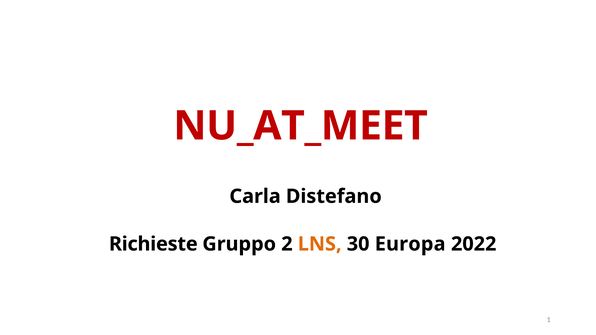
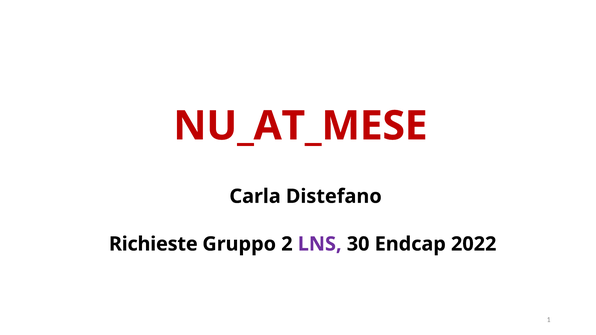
NU_AT_MEET: NU_AT_MEET -> NU_AT_MESE (300, 126)
LNS colour: orange -> purple (320, 244)
Europa: Europa -> Endcap (410, 244)
